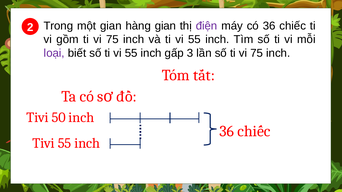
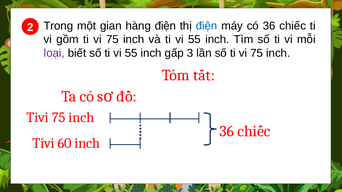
hàng gian: gian -> điện (165, 26)
điện colour: purple -> blue (207, 26)
Tivi 50: 50 -> 75 (59, 118)
Tivi 55: 55 -> 60 (65, 144)
